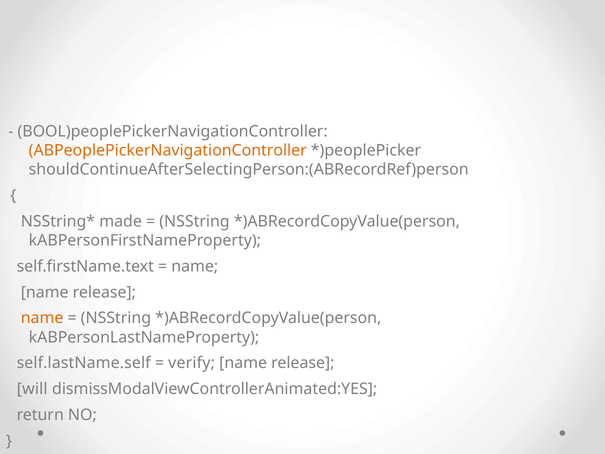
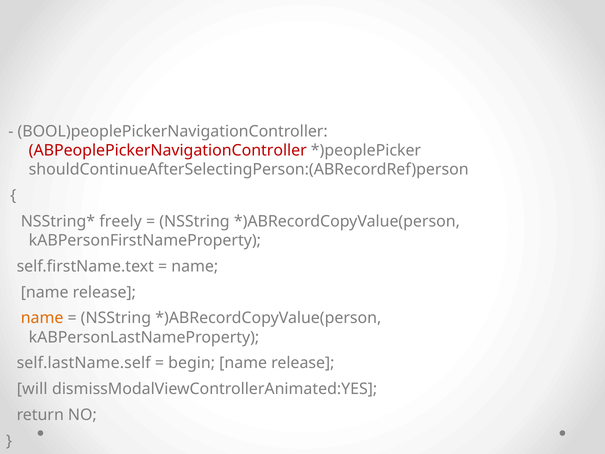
ABPeoplePickerNavigationController colour: orange -> red (168, 150)
made: made -> freely (121, 221)
verify: verify -> begin (192, 363)
